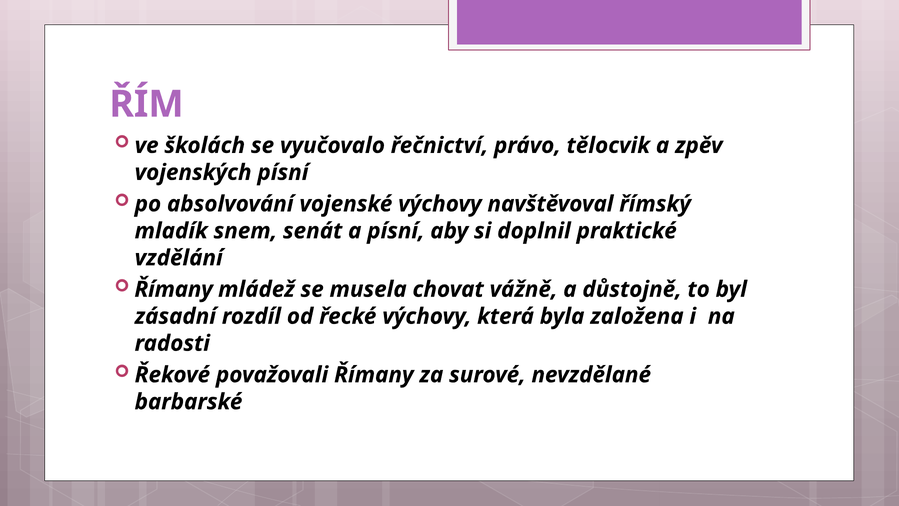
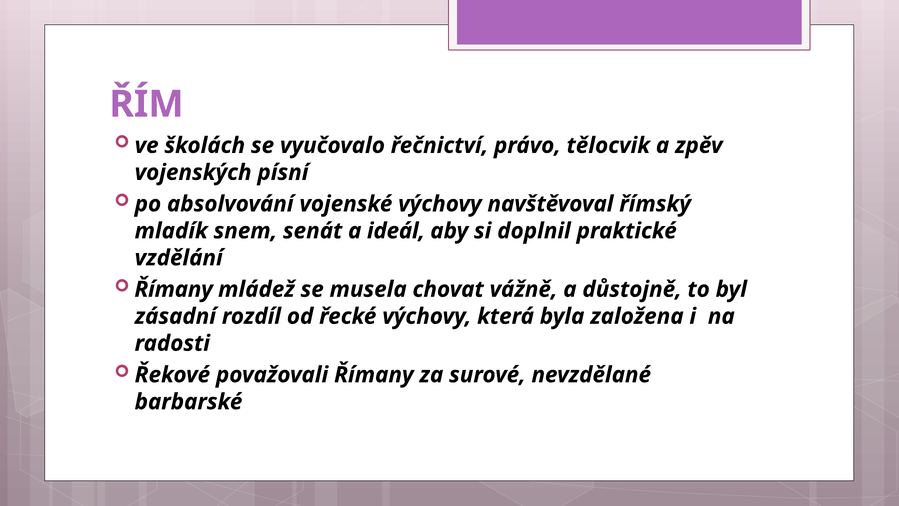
a písní: písní -> ideál (396, 231)
